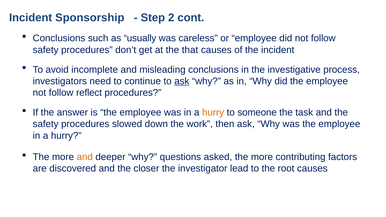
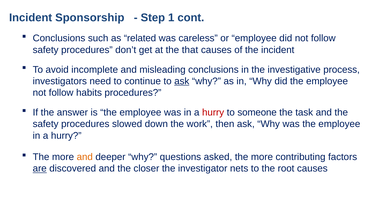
2: 2 -> 1 (171, 18)
usually: usually -> related (140, 38)
reflect: reflect -> habits (89, 93)
hurry colour: orange -> red (213, 112)
are underline: none -> present (40, 169)
lead: lead -> nets (239, 169)
